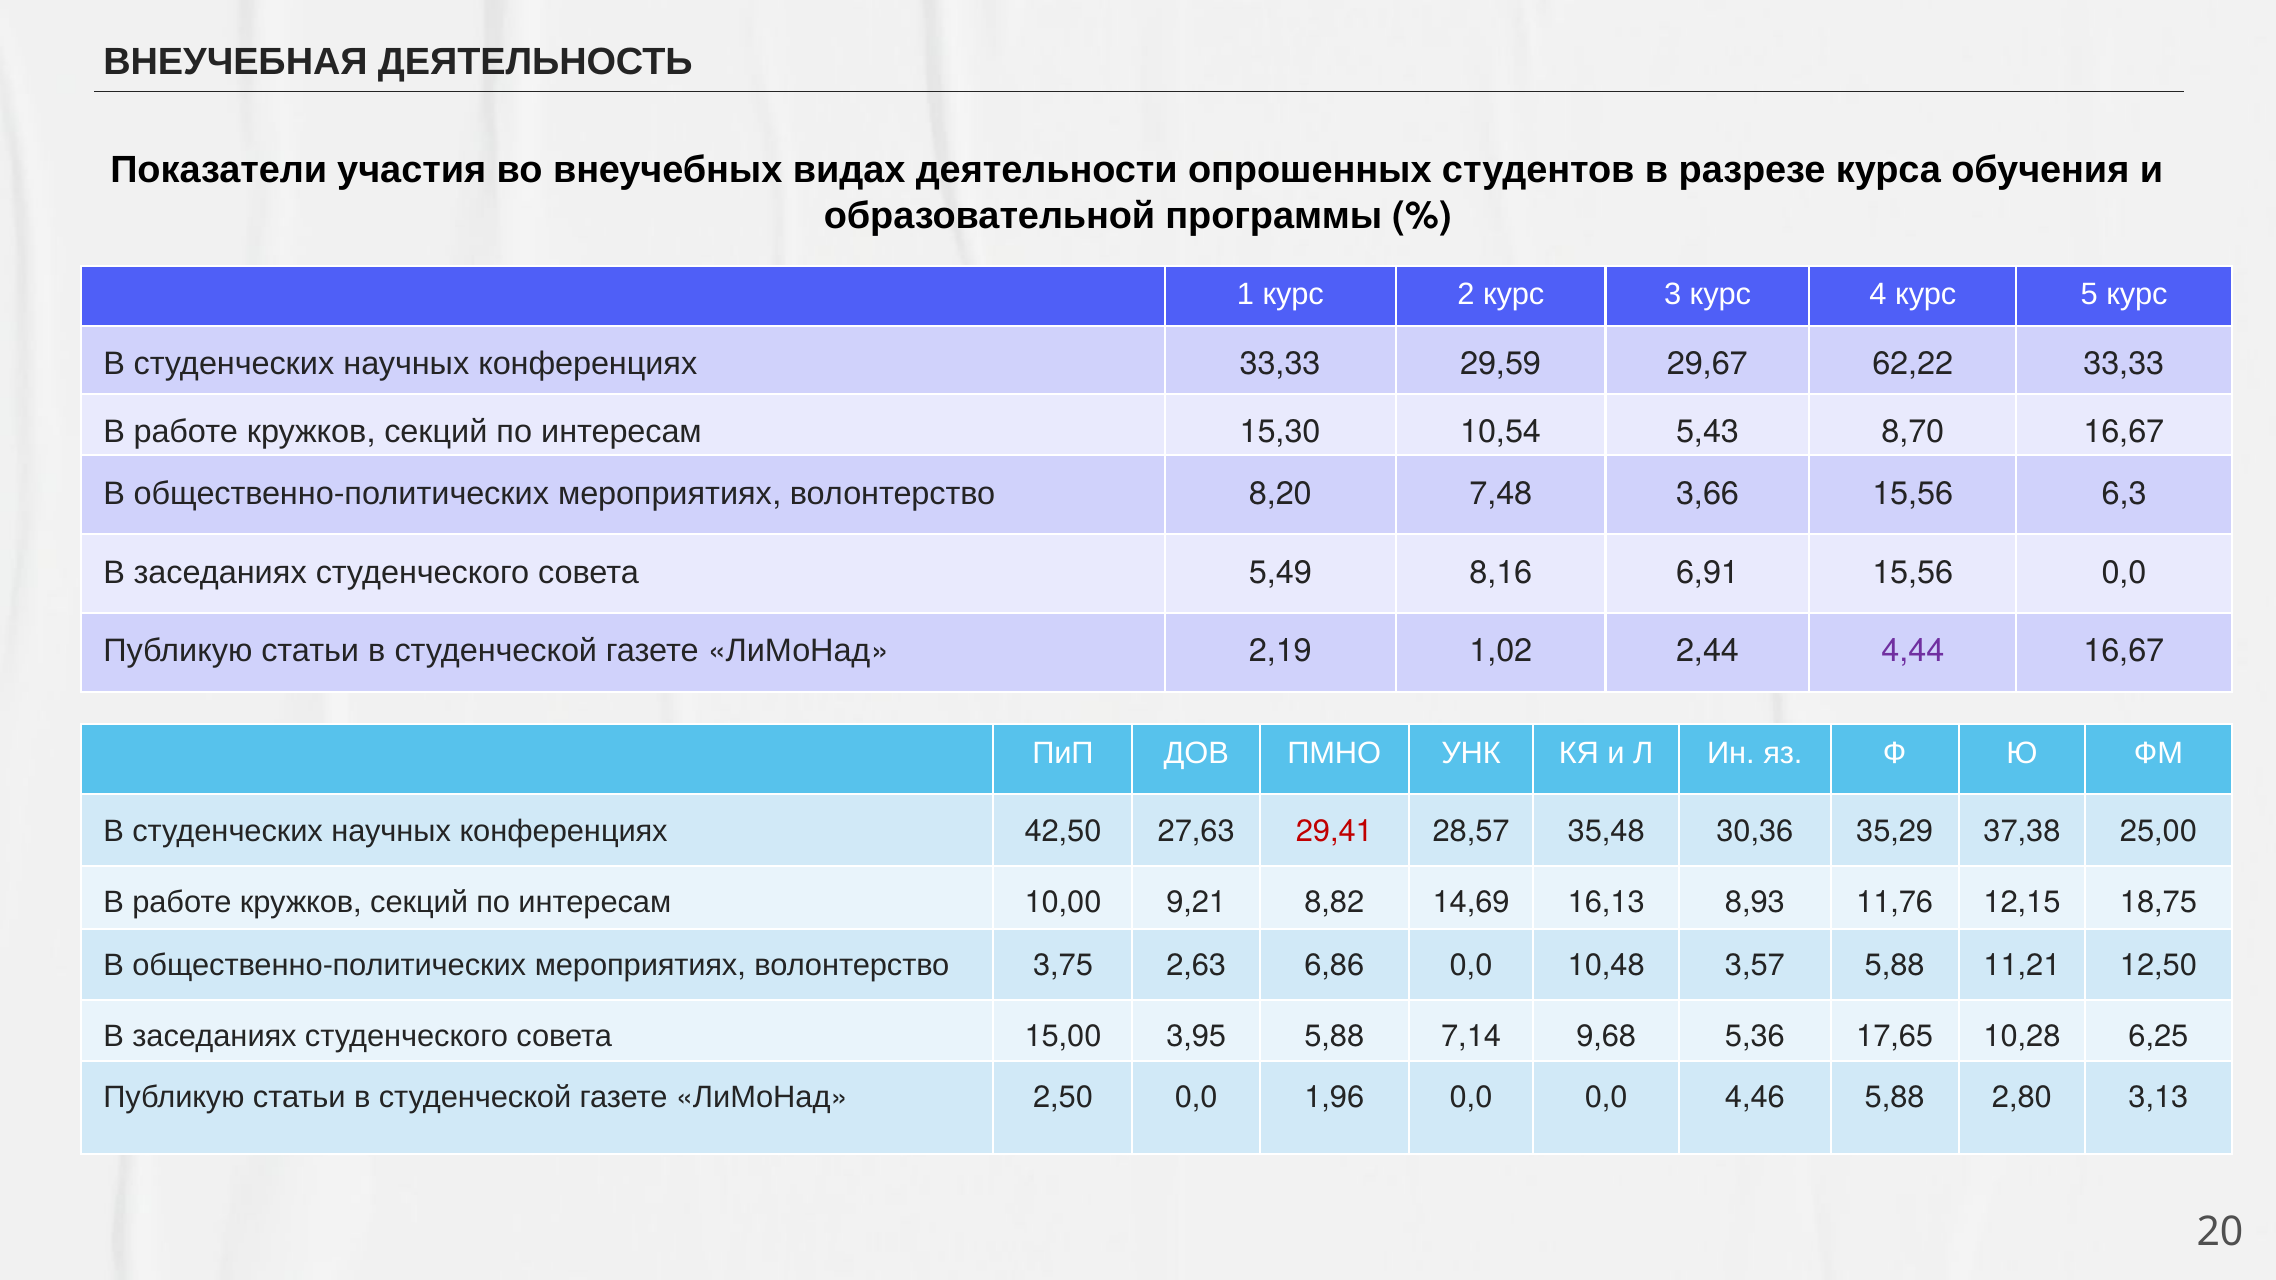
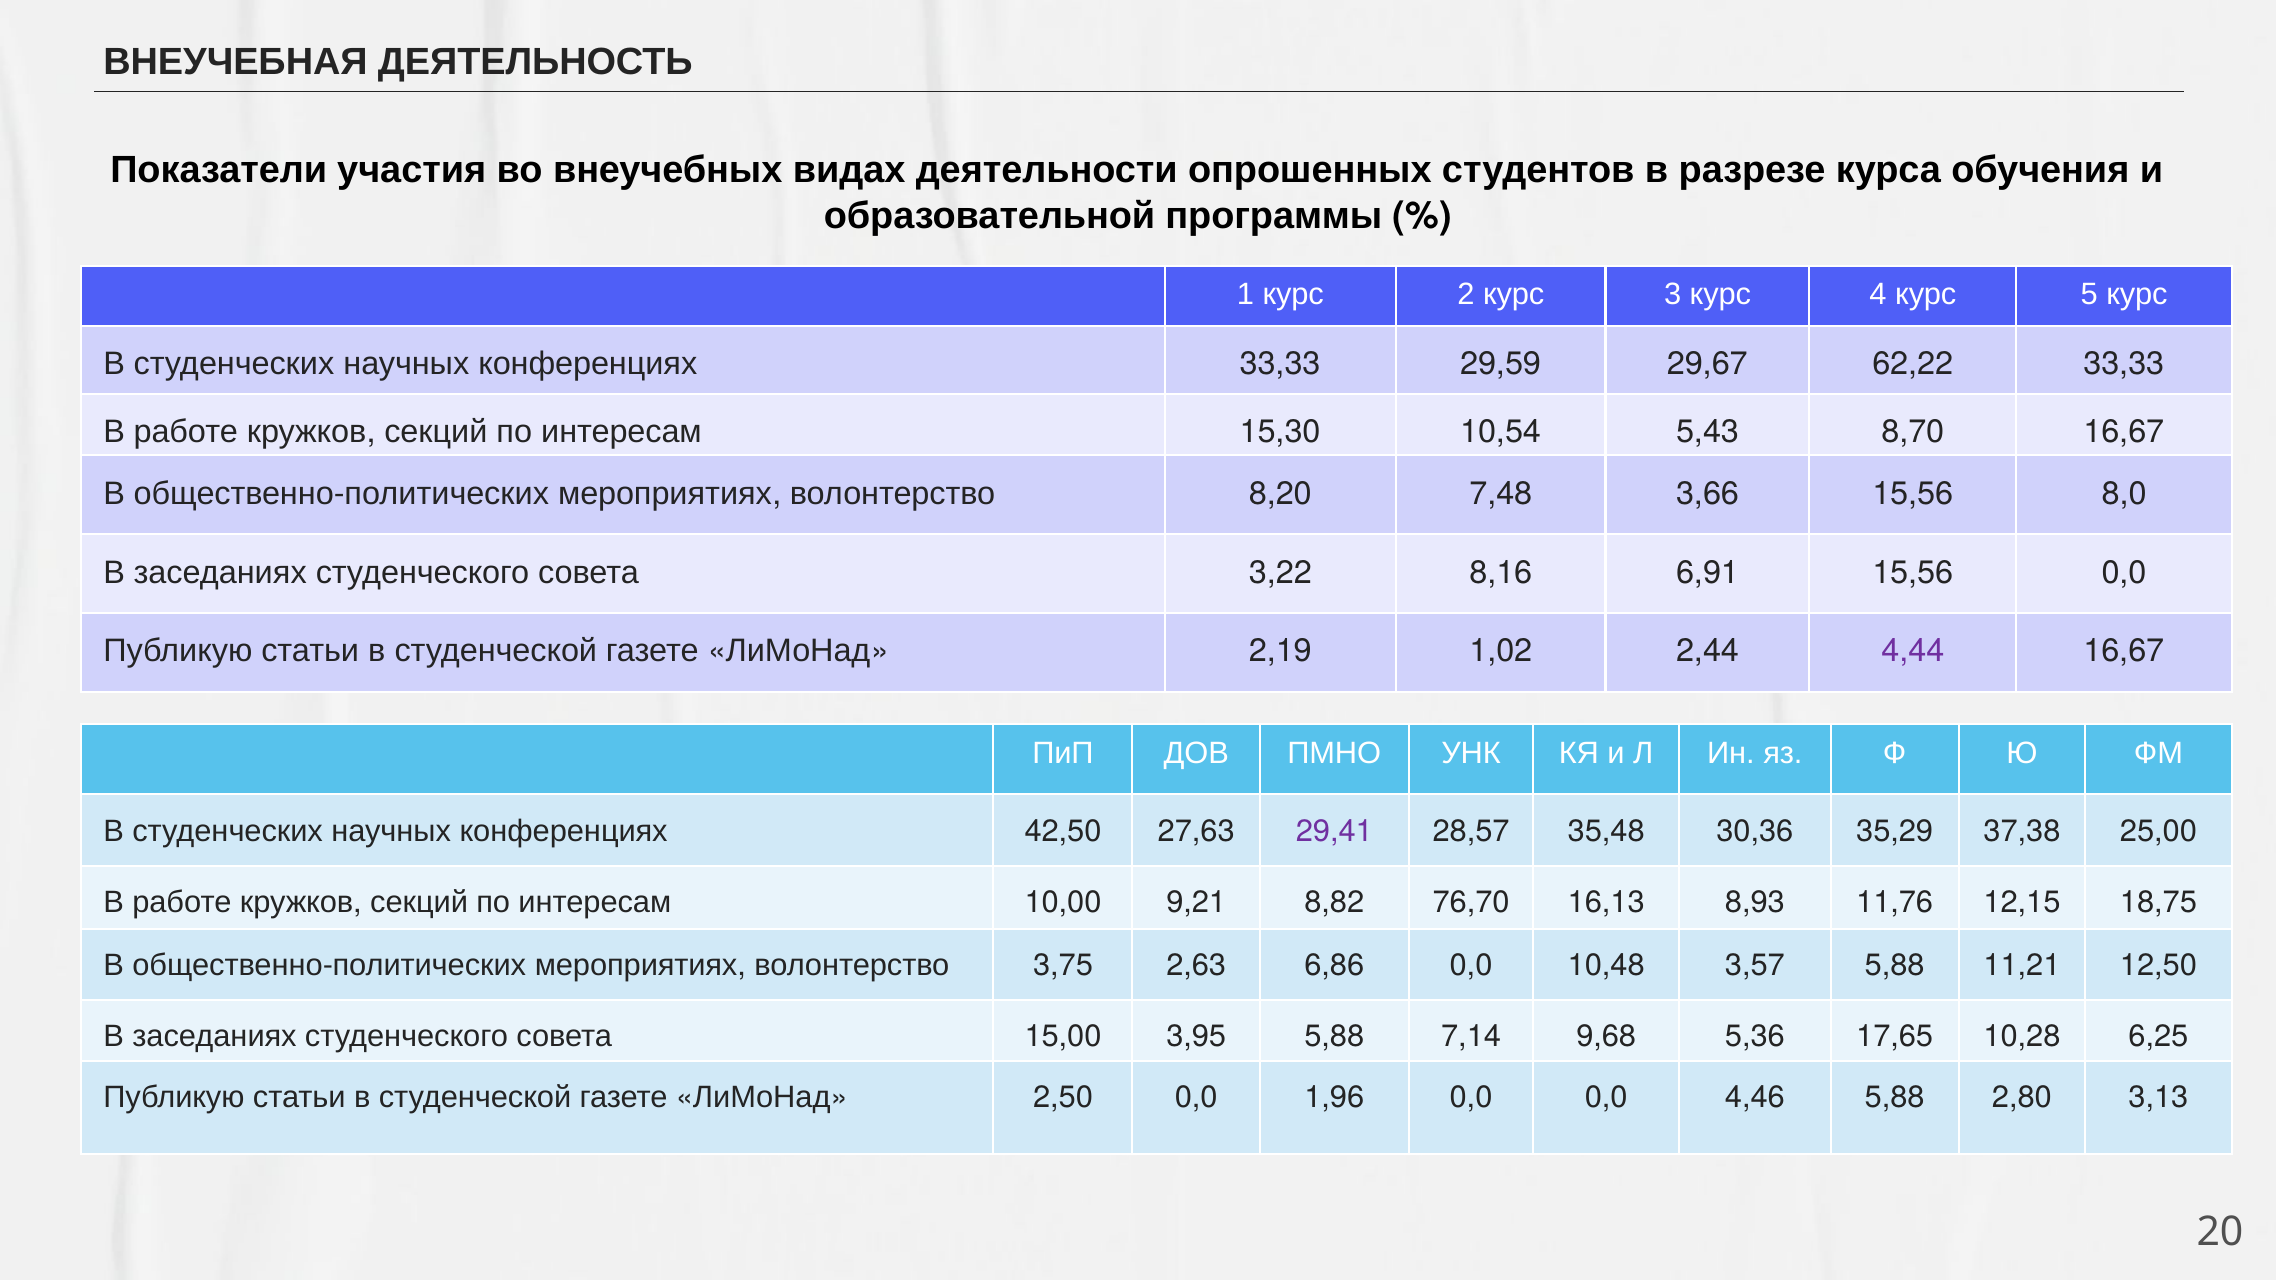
6,3: 6,3 -> 8,0 (2124, 493)
5,49: 5,49 -> 3,22 (1280, 572)
29,41 colour: red -> purple (1334, 831)
14,69: 14,69 -> 76,70 (1471, 902)
